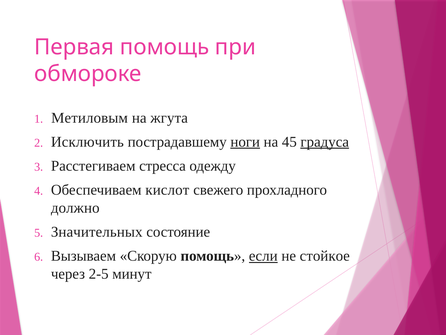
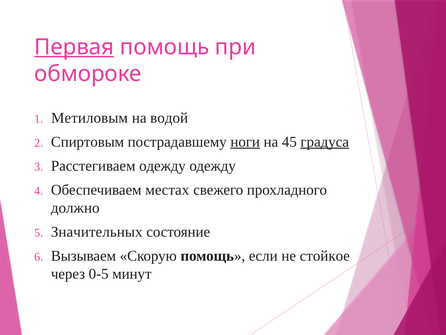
Первая underline: none -> present (74, 47)
жгута: жгута -> водой (169, 118)
Исключить: Исключить -> Спиртовым (87, 142)
Расстегиваем стресса: стресса -> одежду (162, 166)
кислот: кислот -> местах (167, 190)
если underline: present -> none (263, 256)
2-5: 2-5 -> 0-5 (99, 273)
